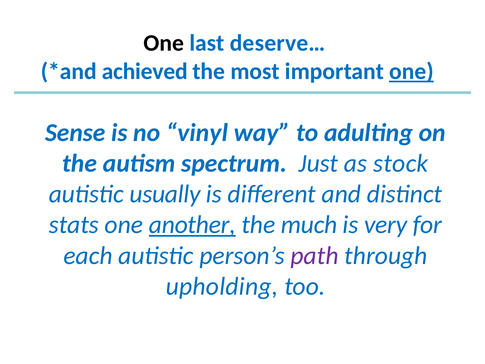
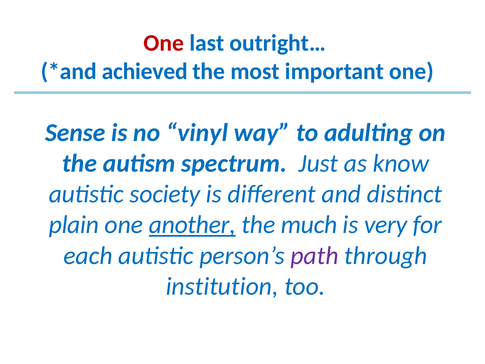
One colour: black -> red (164, 43)
deserve…: deserve… -> outright… (278, 43)
one underline: present -> none (411, 71)
stock: stock -> know (401, 163)
usually: usually -> society (165, 194)
stats: stats -> plain (74, 225)
upholding: upholding -> institution (222, 286)
